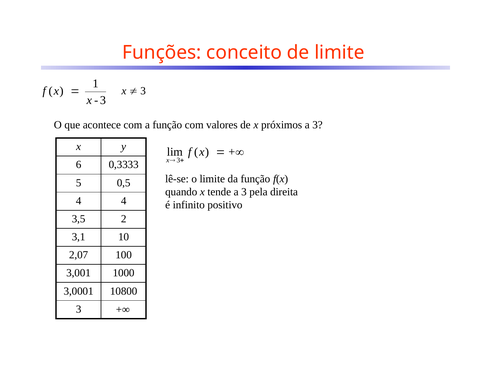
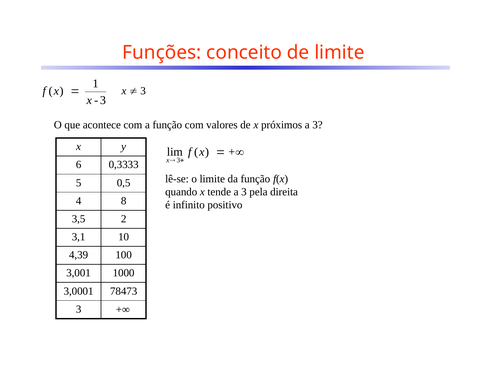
4 4: 4 -> 8 (124, 200)
2,07: 2,07 -> 4,39 (79, 254)
10800: 10800 -> 78473 (124, 290)
